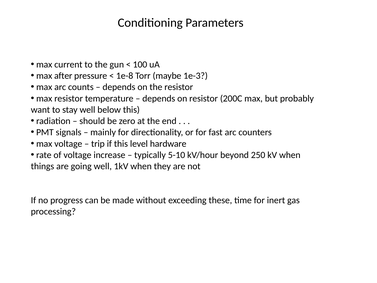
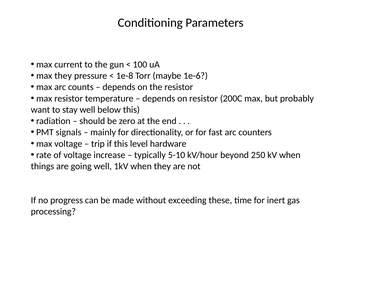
max after: after -> they (63, 76)
1e-3: 1e-3 -> 1e-6 (196, 76)
